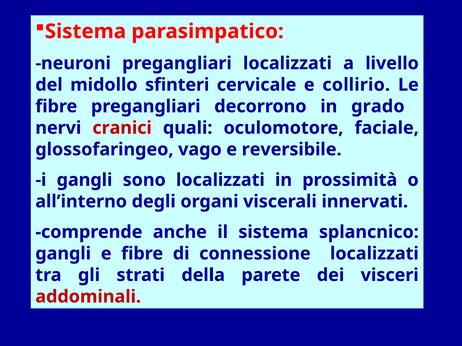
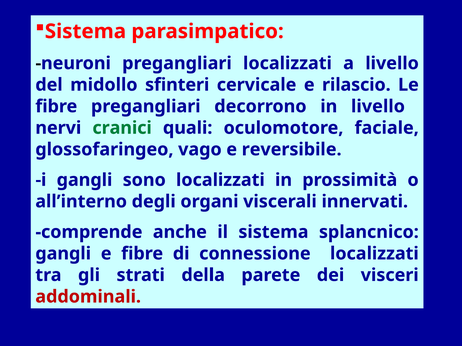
collirio: collirio -> rilascio (356, 85)
in grado: grado -> livello (378, 106)
cranici colour: red -> green (122, 128)
